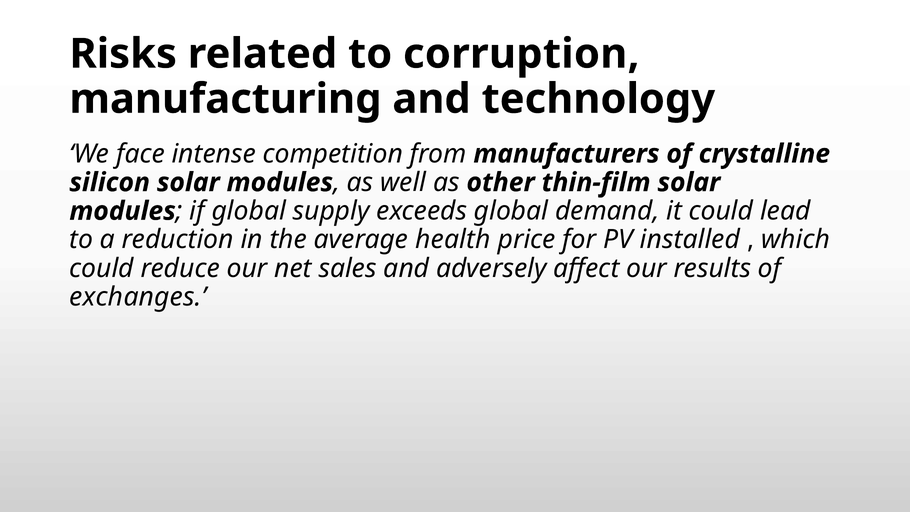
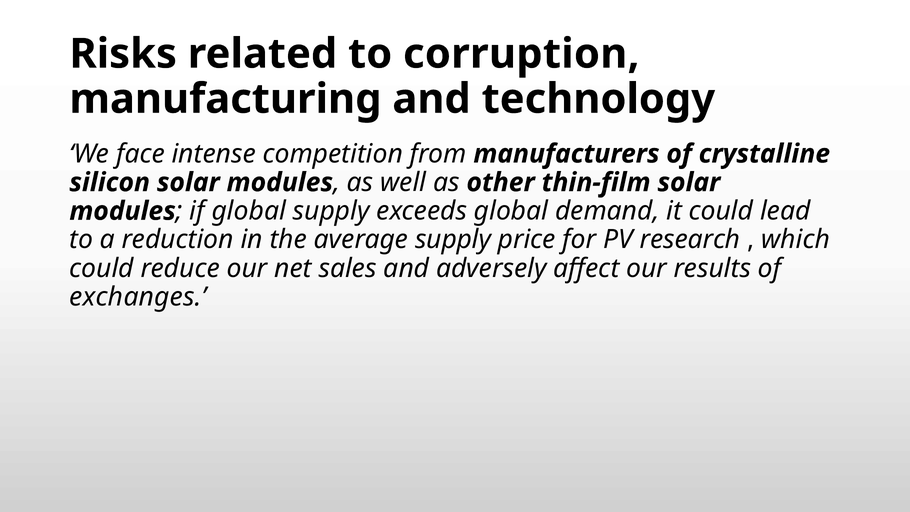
average health: health -> supply (453, 240)
installed: installed -> research (690, 240)
